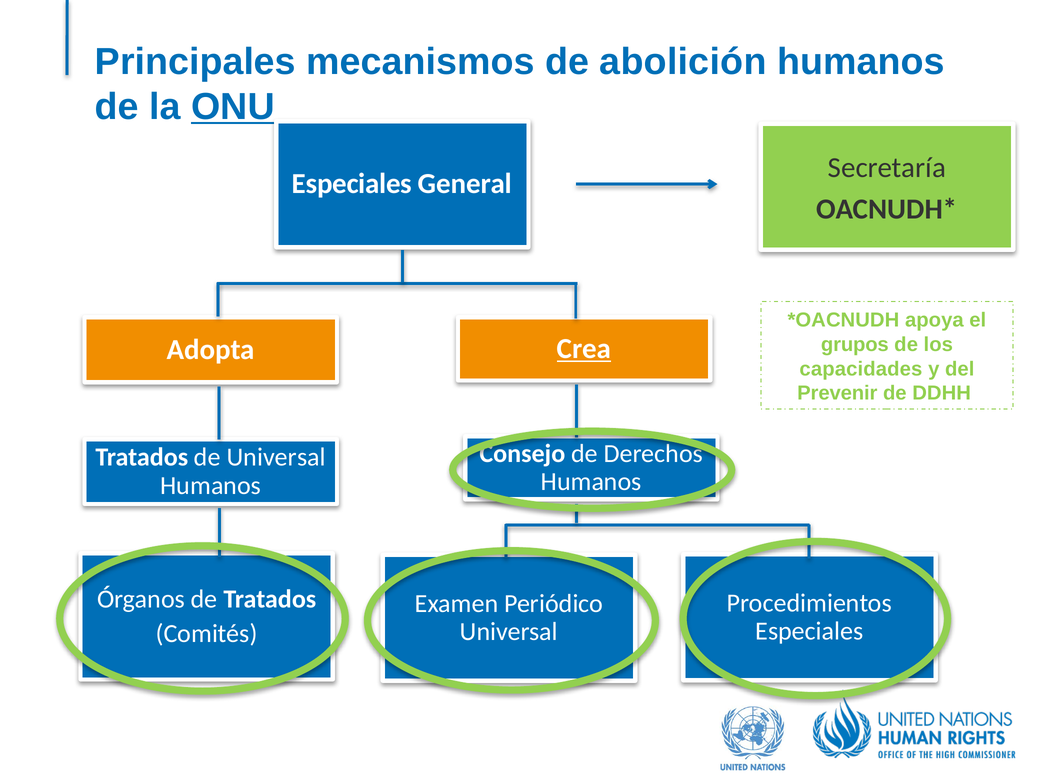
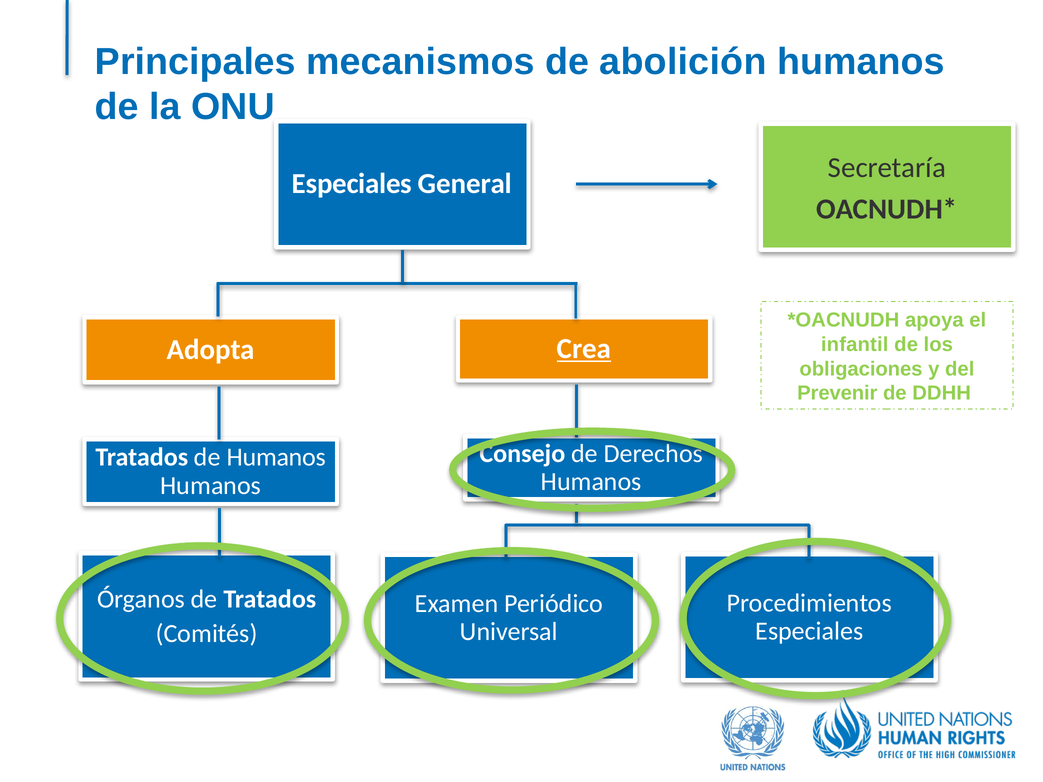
ONU underline: present -> none (233, 107)
grupos: grupos -> infantil (855, 345)
capacidades: capacidades -> obligaciones (861, 369)
de Universal: Universal -> Humanos (276, 457)
